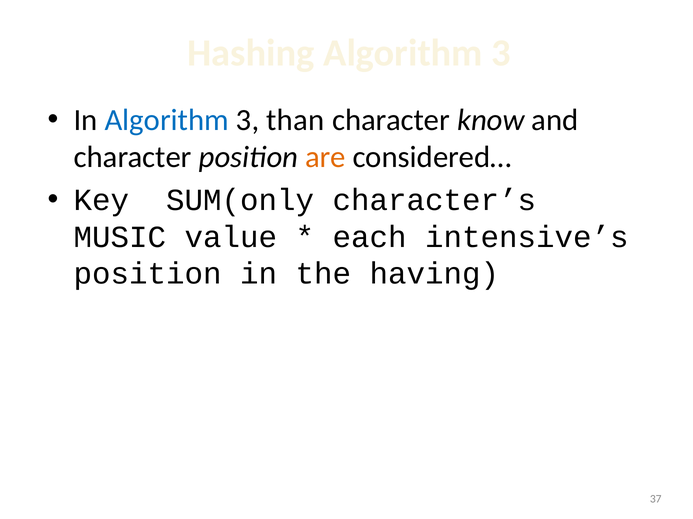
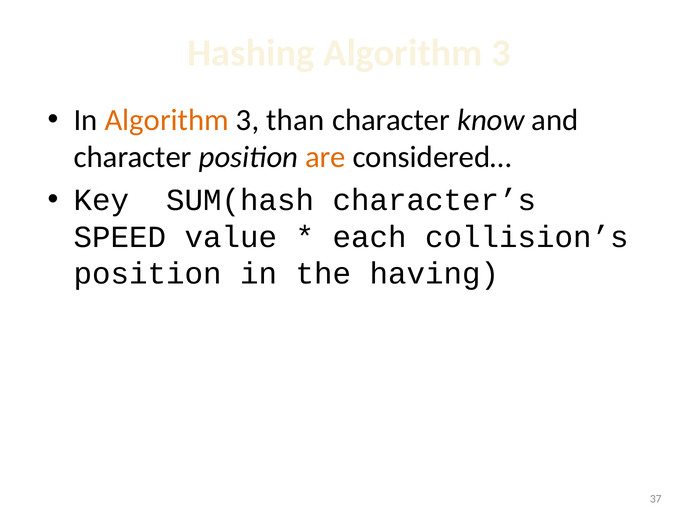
Algorithm colour: blue -> orange (167, 120)
SUM(only: SUM(only -> SUM(hash (240, 200)
MUSIC: MUSIC -> SPEED (120, 237)
intensive’s: intensive’s -> collision’s (527, 237)
